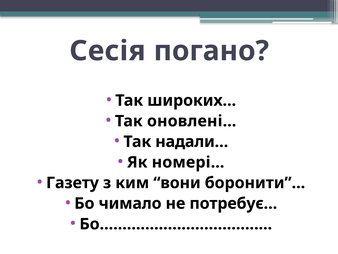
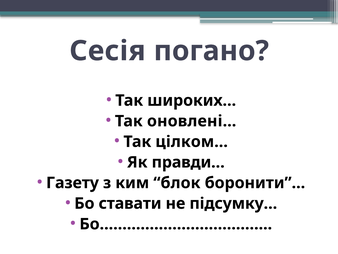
надали…: надали… -> цілком… (192, 141)
номері…: номері… -> правди… (188, 162)
вони: вони -> блок (177, 183)
чимало: чимало -> ставати (130, 203)
потребує…: потребує… -> підсумку… (233, 203)
